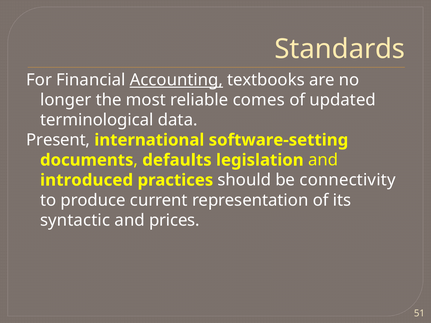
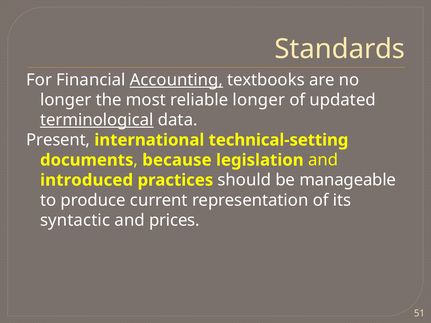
reliable comes: comes -> longer (259, 100)
terminological underline: none -> present (97, 120)
software-setting: software-setting -> technical-setting (279, 140)
defaults: defaults -> because (177, 160)
connectivity: connectivity -> manageable (348, 180)
